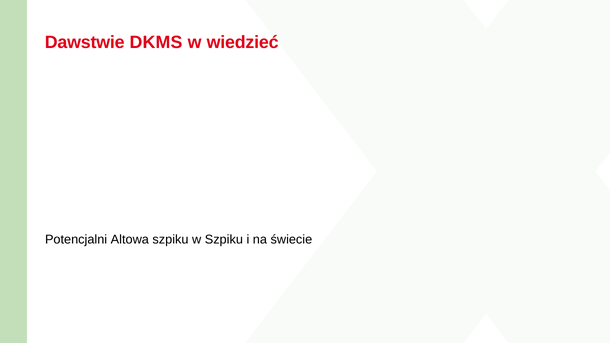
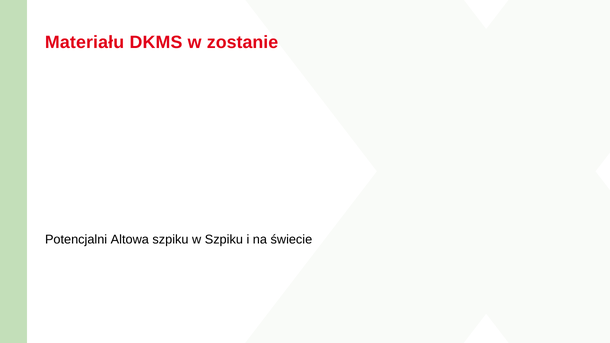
Dawstwie: Dawstwie -> Materiału (85, 43)
wiedzieć: wiedzieć -> zostanie (243, 43)
